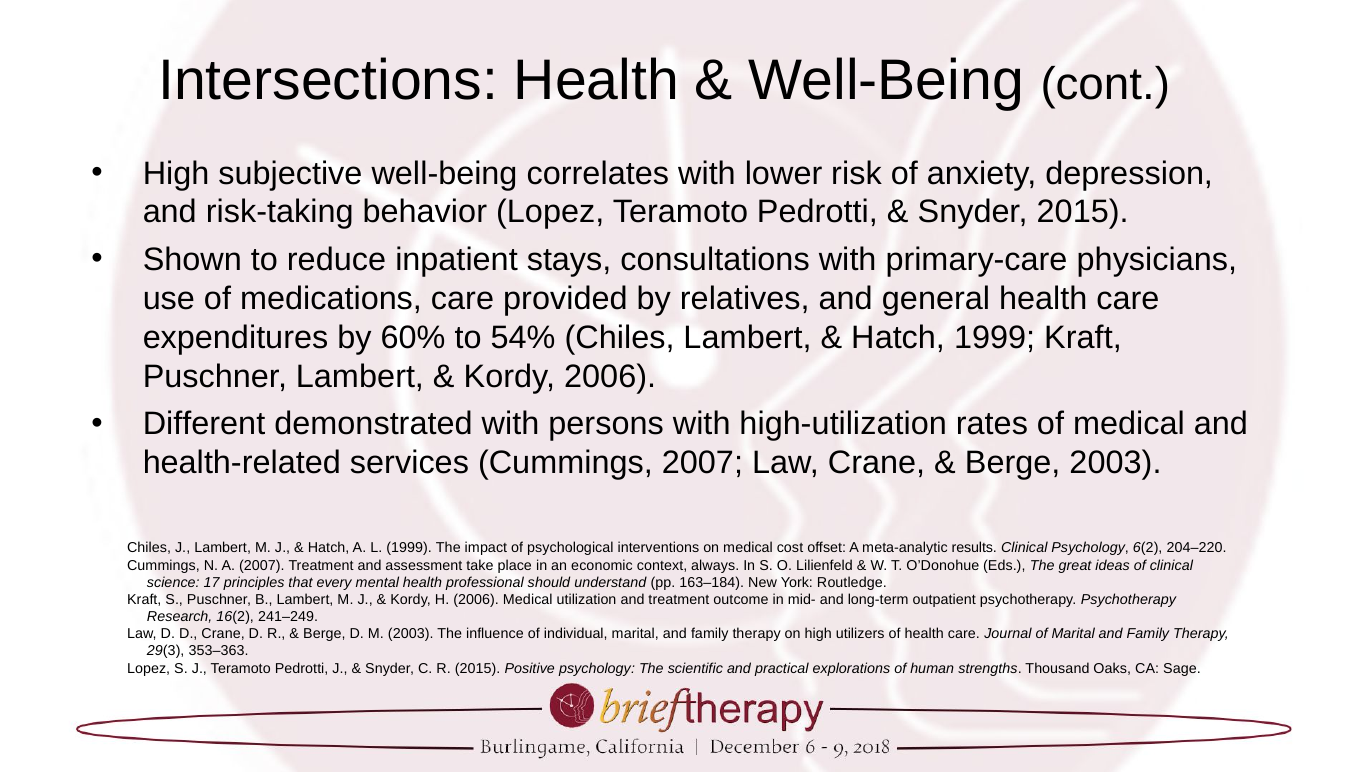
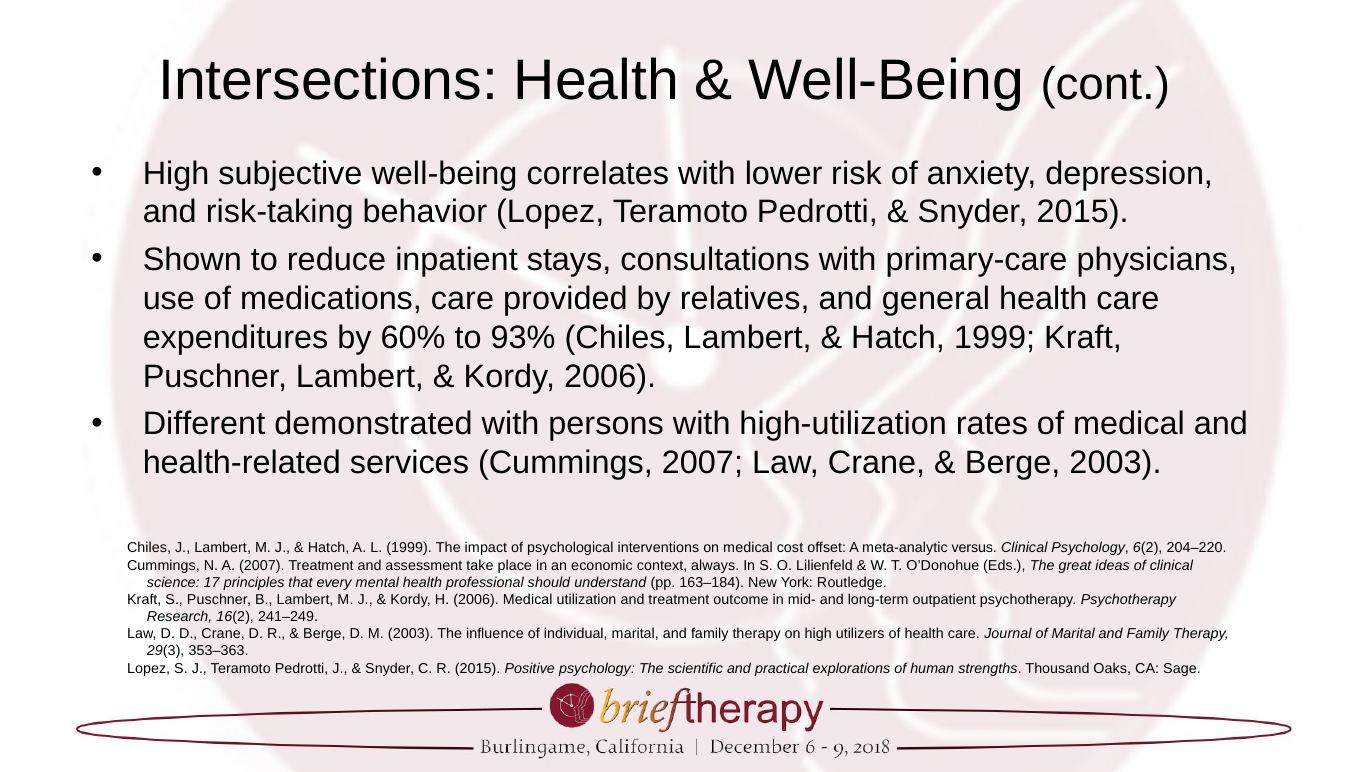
54%: 54% -> 93% (523, 338)
results: results -> versus (974, 548)
